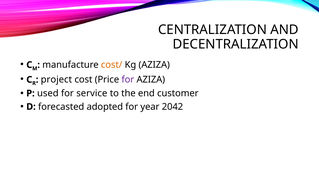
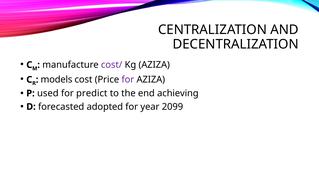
cost/ colour: orange -> purple (112, 65)
project: project -> models (56, 79)
service: service -> predict (92, 93)
customer: customer -> achieving (178, 93)
2042: 2042 -> 2099 (172, 106)
